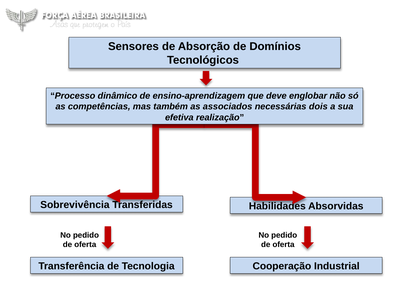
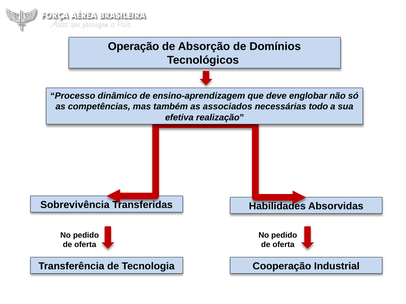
Sensores: Sensores -> Operação (134, 47)
dois: dois -> todo (318, 107)
